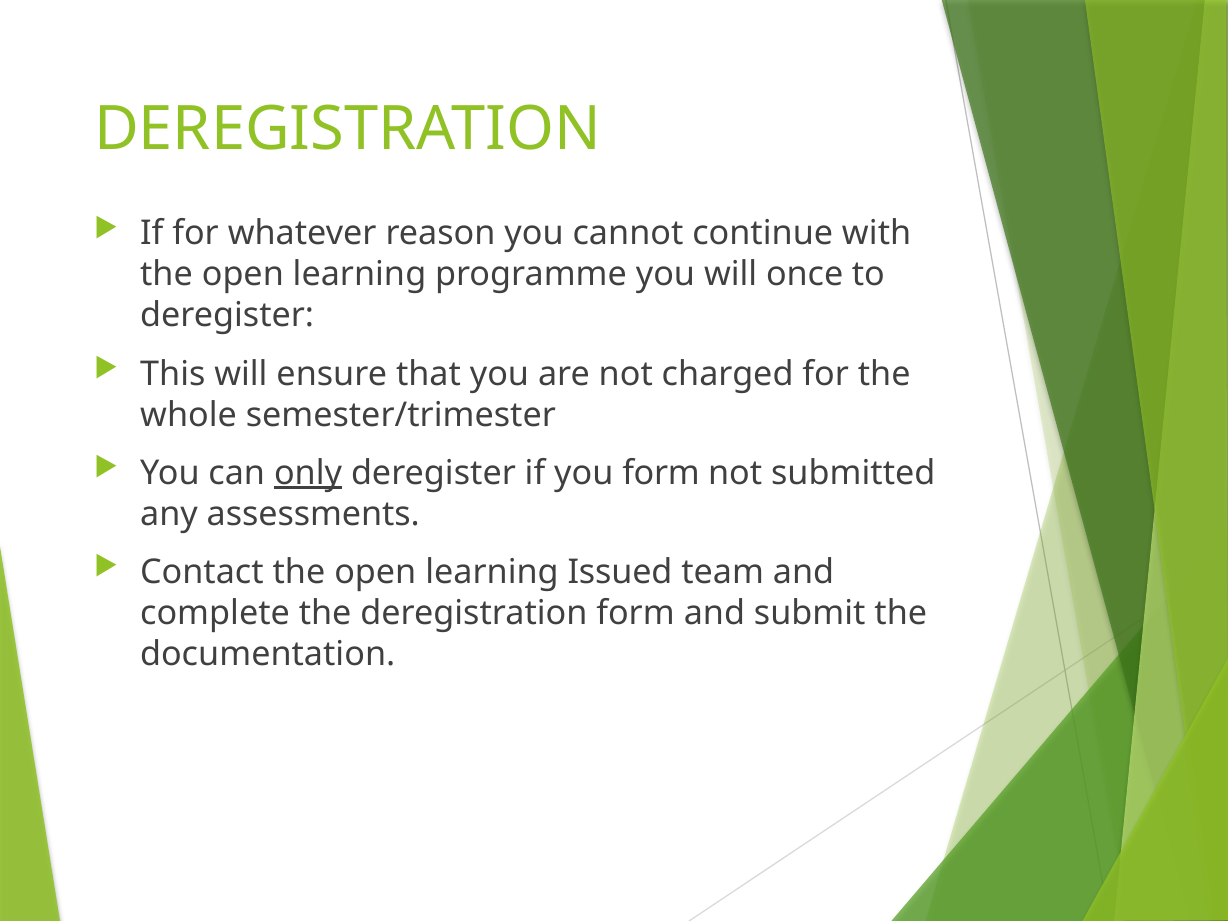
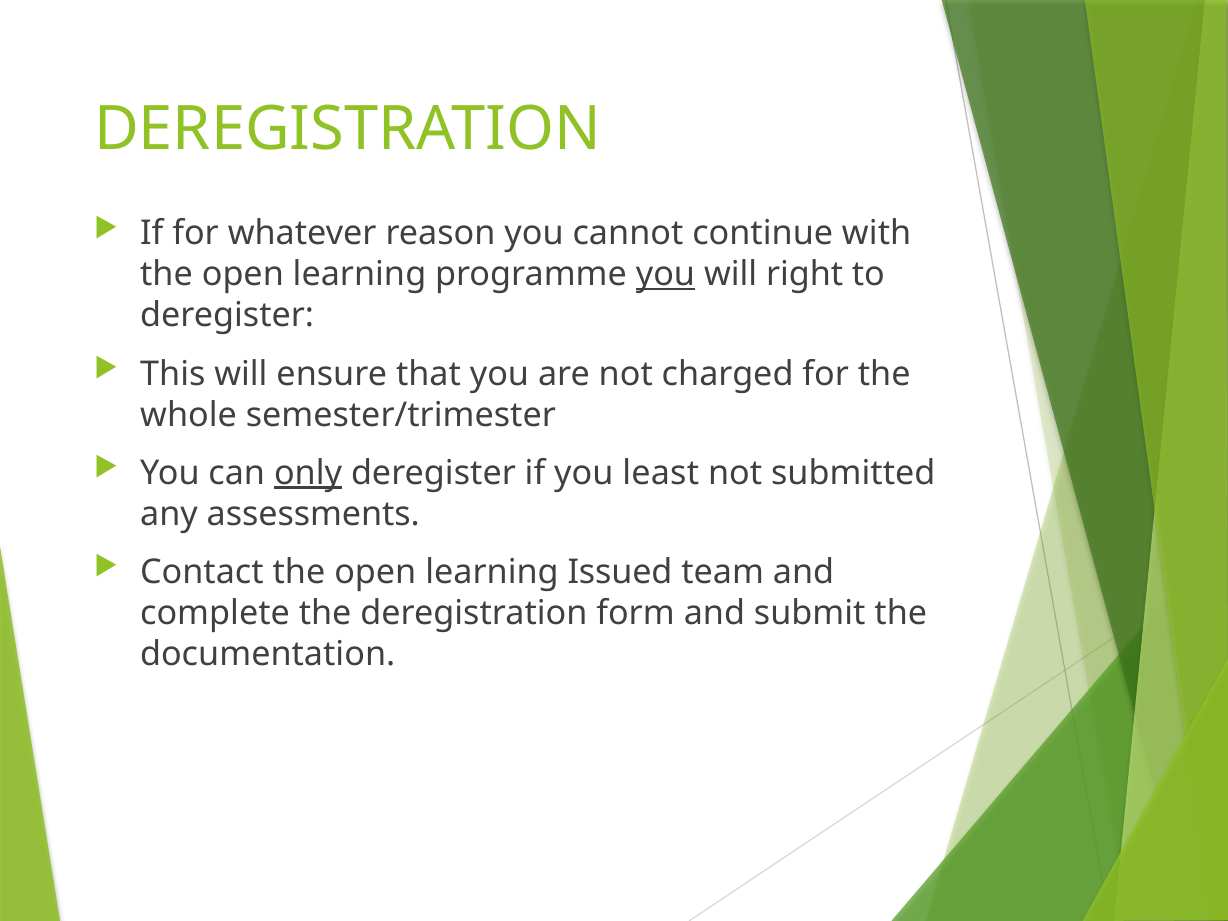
you underline: none -> present (665, 275)
once: once -> right (805, 275)
you form: form -> least (661, 473)
